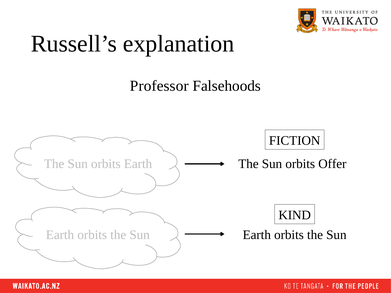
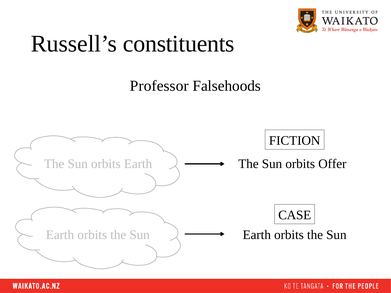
explanation: explanation -> constituents (179, 44)
KIND: KIND -> CASE (295, 215)
